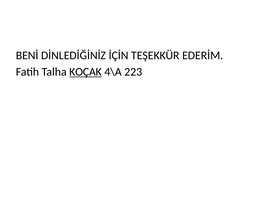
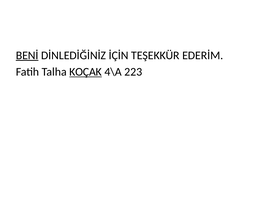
BENİ underline: none -> present (27, 55)
